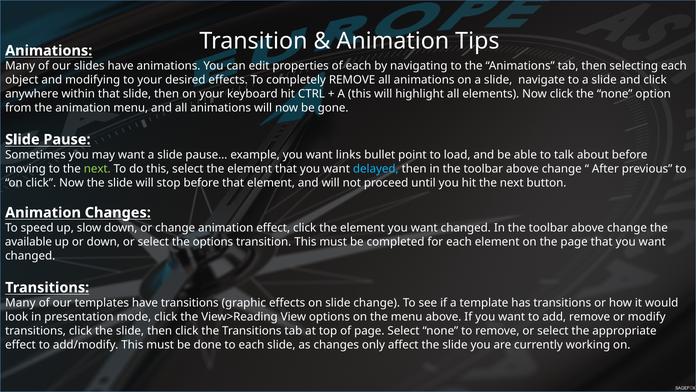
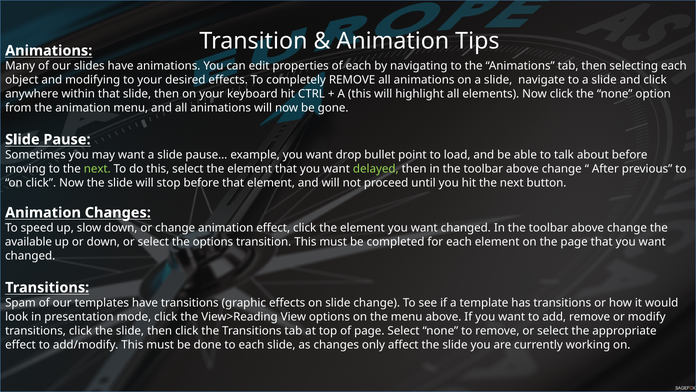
links: links -> drop (349, 155)
delayed colour: light blue -> light green (376, 169)
Many: Many -> Spam (20, 303)
